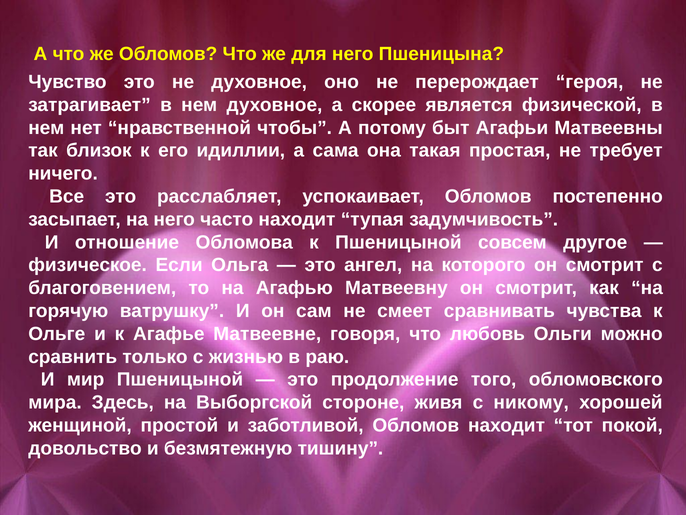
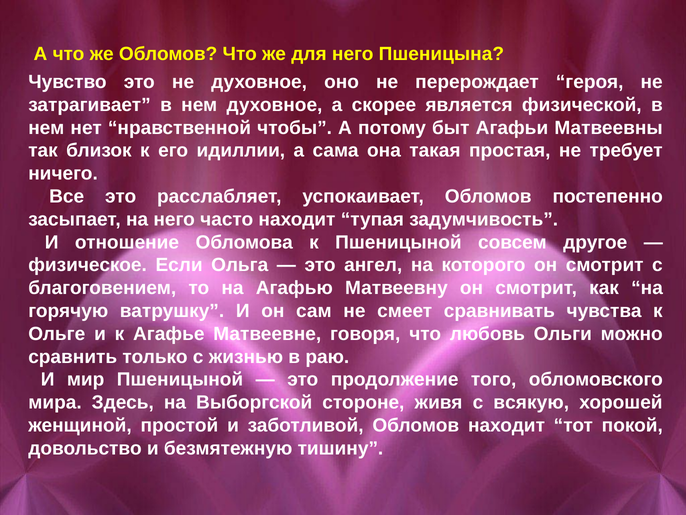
никому: никому -> всякую (531, 402)
